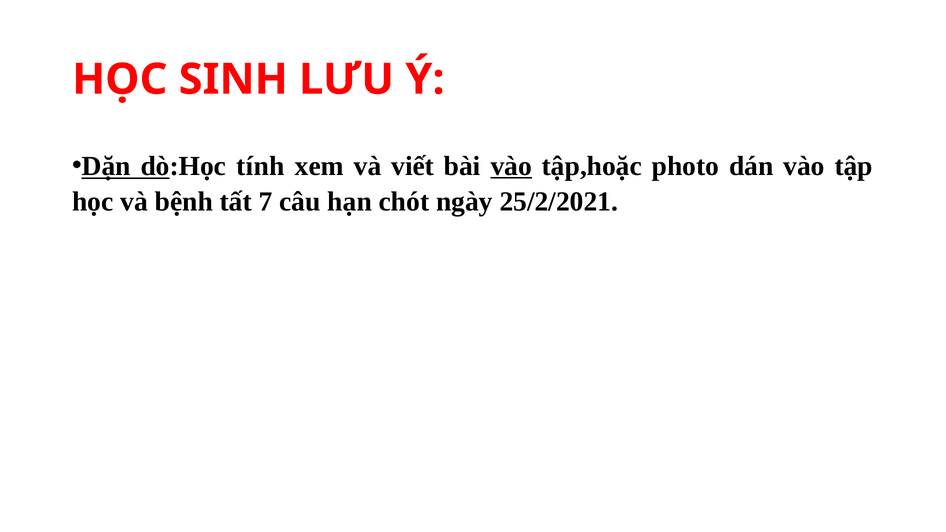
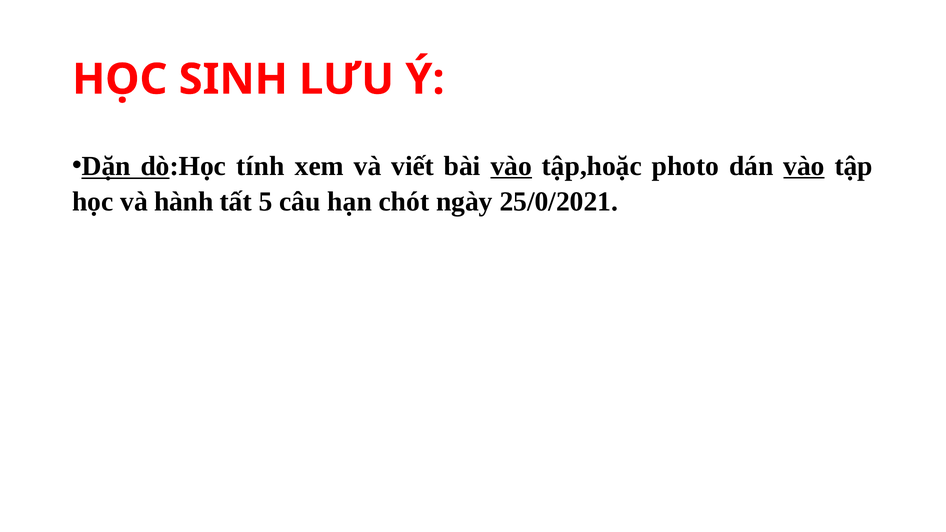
vào underline: none -> present (804, 166)
bệnh: bệnh -> hành (184, 201)
7: 7 -> 5 (266, 201)
25/2/2021: 25/2/2021 -> 25/0/2021 (559, 201)
